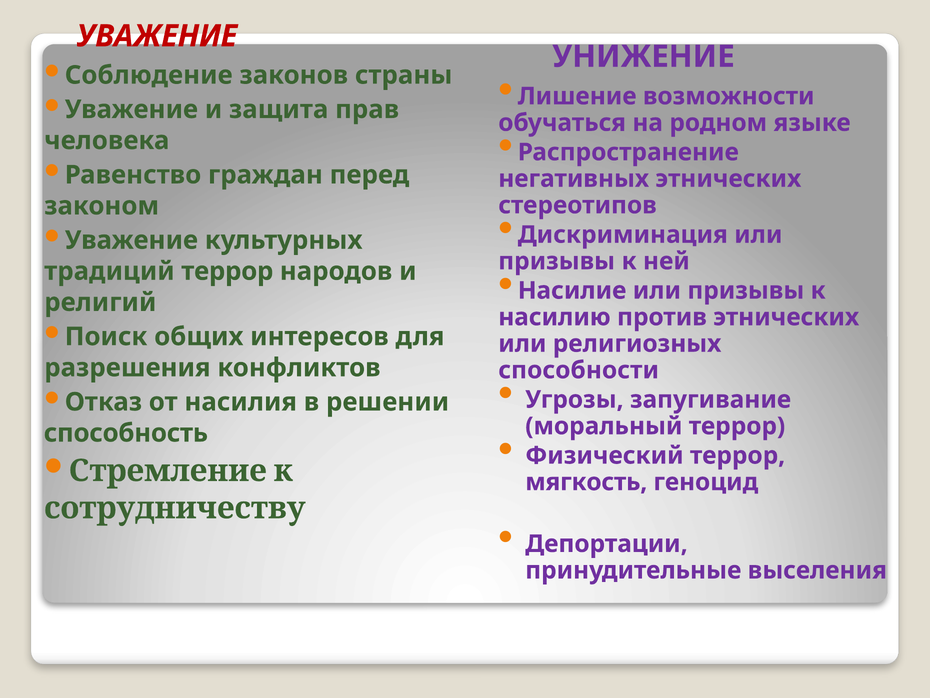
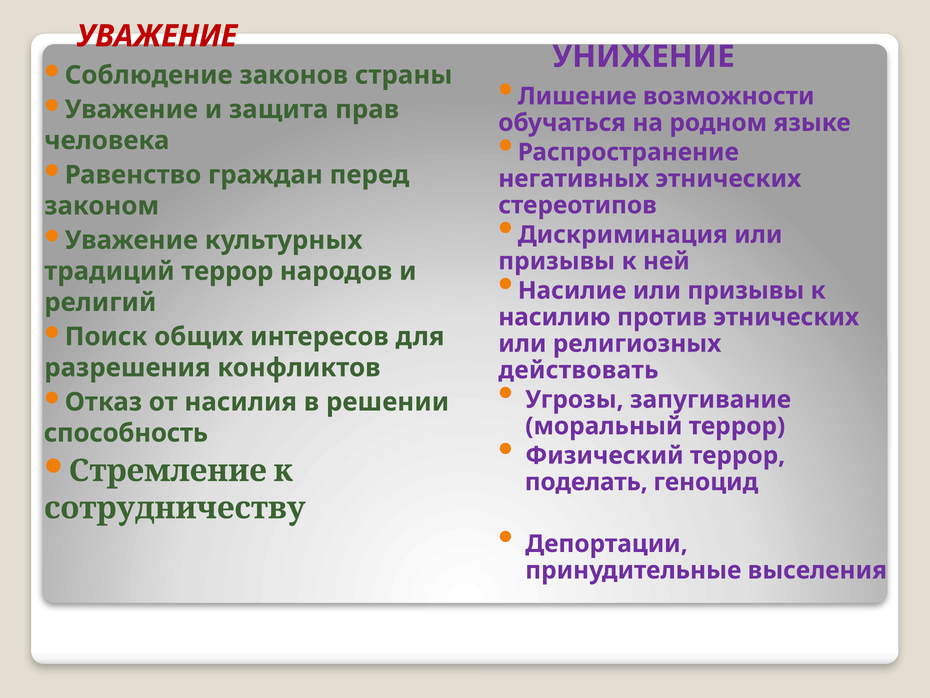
способности: способности -> действовать (579, 370)
мягкость: мягкость -> поделать (586, 482)
